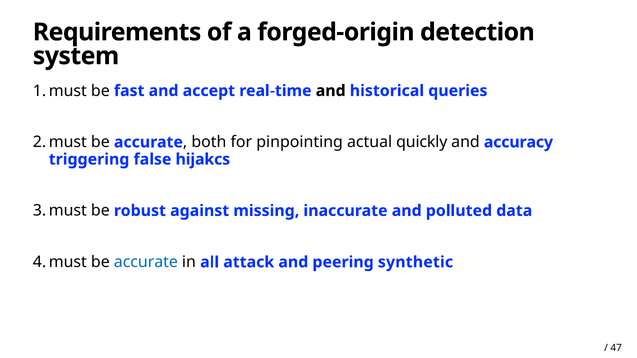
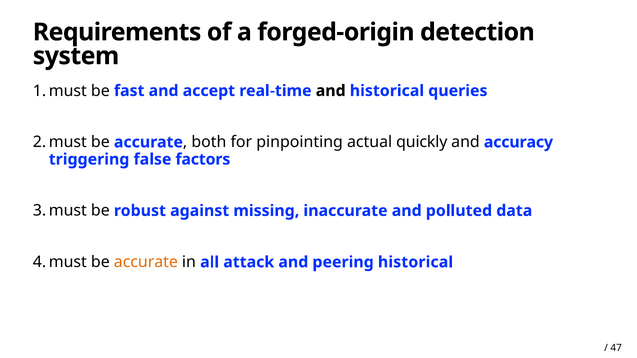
hijakcs: hijakcs -> factors (203, 159)
accurate colour: blue -> orange (146, 262)
peering synthetic: synthetic -> historical (416, 262)
